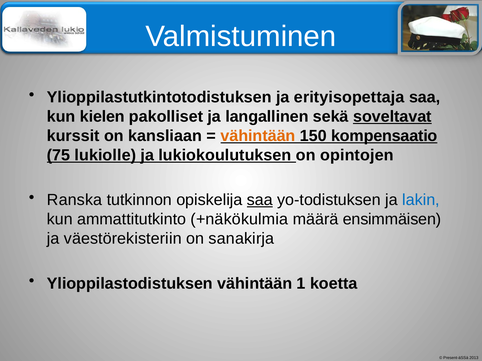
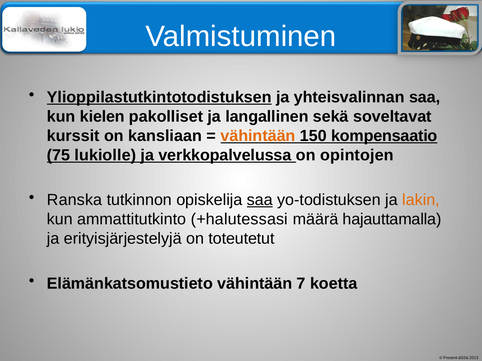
Ylioppilastutkintotodistuksen underline: none -> present (159, 97)
erityisopettaja: erityisopettaja -> yhteisvalinnan (349, 97)
soveltavat underline: present -> none (392, 117)
lukiokoulutuksen: lukiokoulutuksen -> verkkopalvelussa (225, 155)
lakin colour: blue -> orange (421, 200)
+näkökulmia: +näkökulmia -> +halutessasi (239, 220)
ensimmäisen: ensimmäisen -> hajauttamalla (392, 220)
väestörekisteriin: väestörekisteriin -> erityisjärjestelyjä (123, 239)
sanakirja: sanakirja -> toteutetut (242, 239)
Ylioppilastodistuksen: Ylioppilastodistuksen -> Elämänkatsomustieto (130, 284)
1: 1 -> 7 (301, 284)
